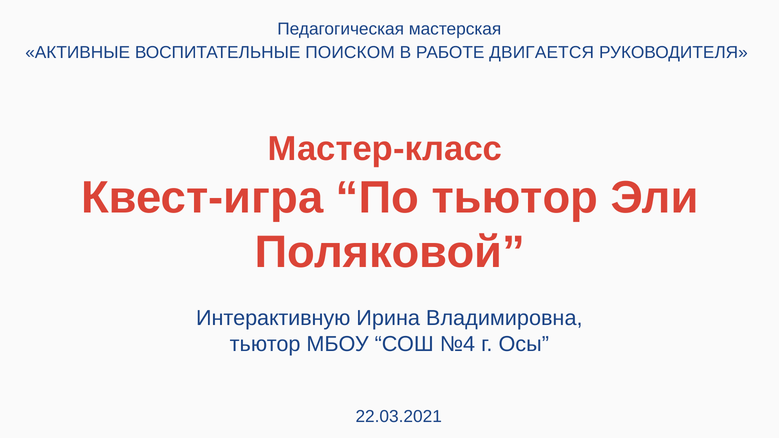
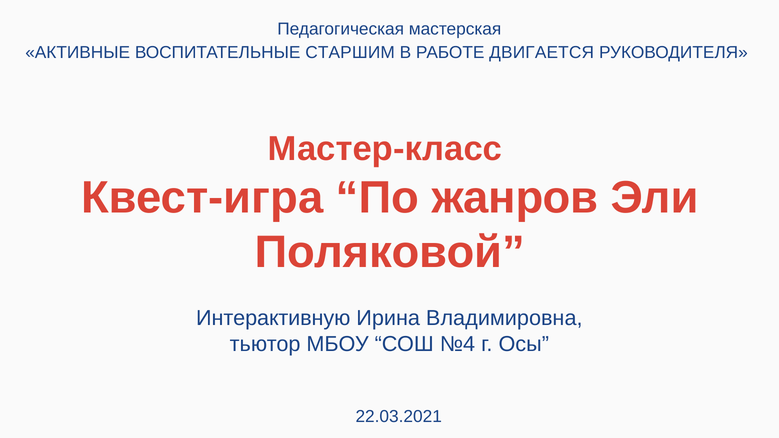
ПОИСКОМ: ПОИСКОМ -> СТАРШИМ (350, 53)
По тьютор: тьютор -> жанров (515, 198)
